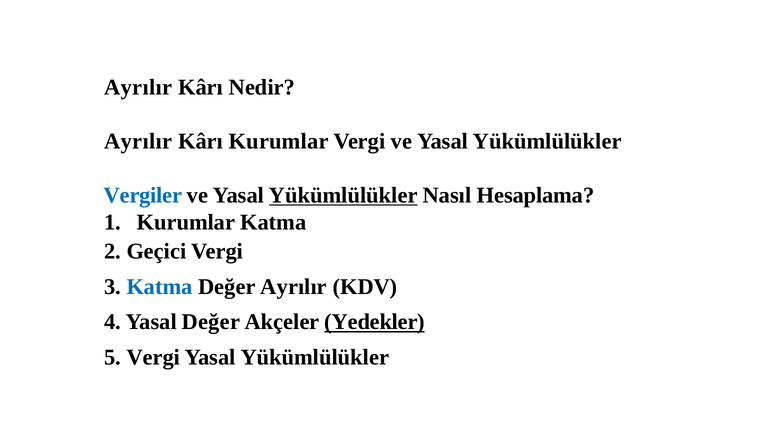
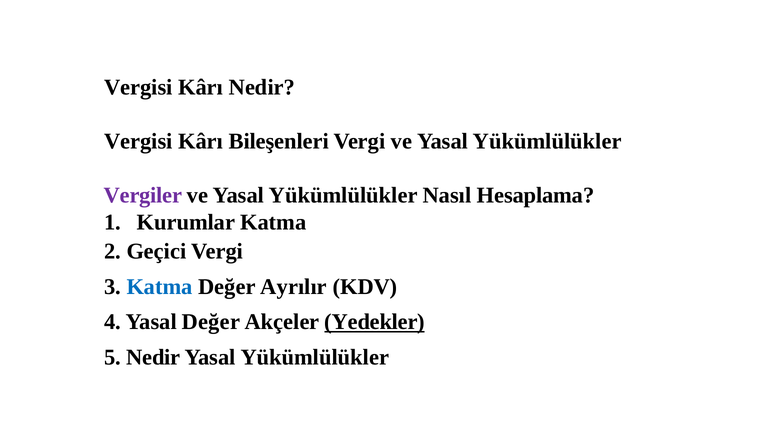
Ayrılır: Ayrılır -> Vergisi (138, 87)
Ayrılır: Ayrılır -> Vergisi (138, 141)
Kârı Kurumlar: Kurumlar -> Bileşenleri (279, 141)
Vergiler colour: blue -> purple (143, 195)
Yükümlülükler underline: present -> none (343, 195)
5 Vergi: Vergi -> Nedir (153, 357)
